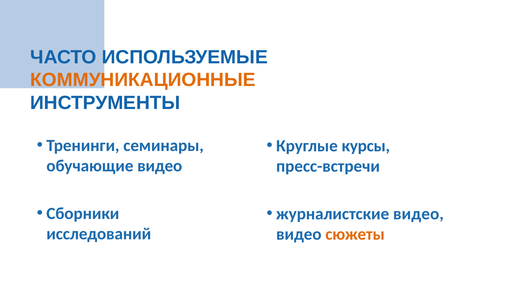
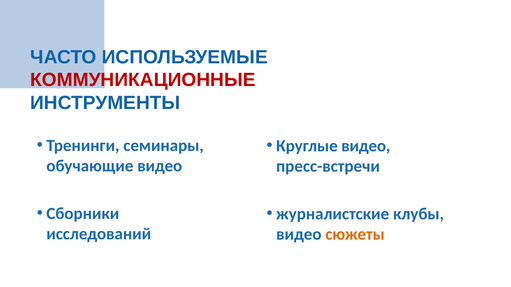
КОММУНИКАЦИОННЫЕ colour: orange -> red (143, 80)
Круглые курсы: курсы -> видео (366, 146)
журналистские видео: видео -> клубы (418, 214)
